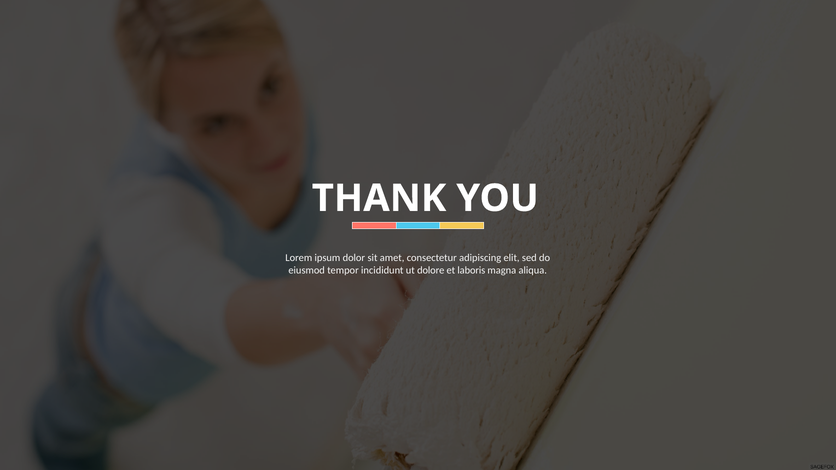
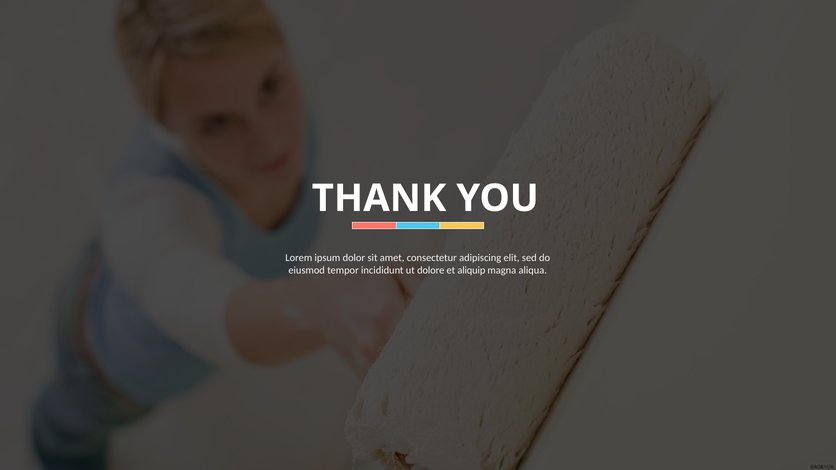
laboris: laboris -> aliquip (471, 271)
